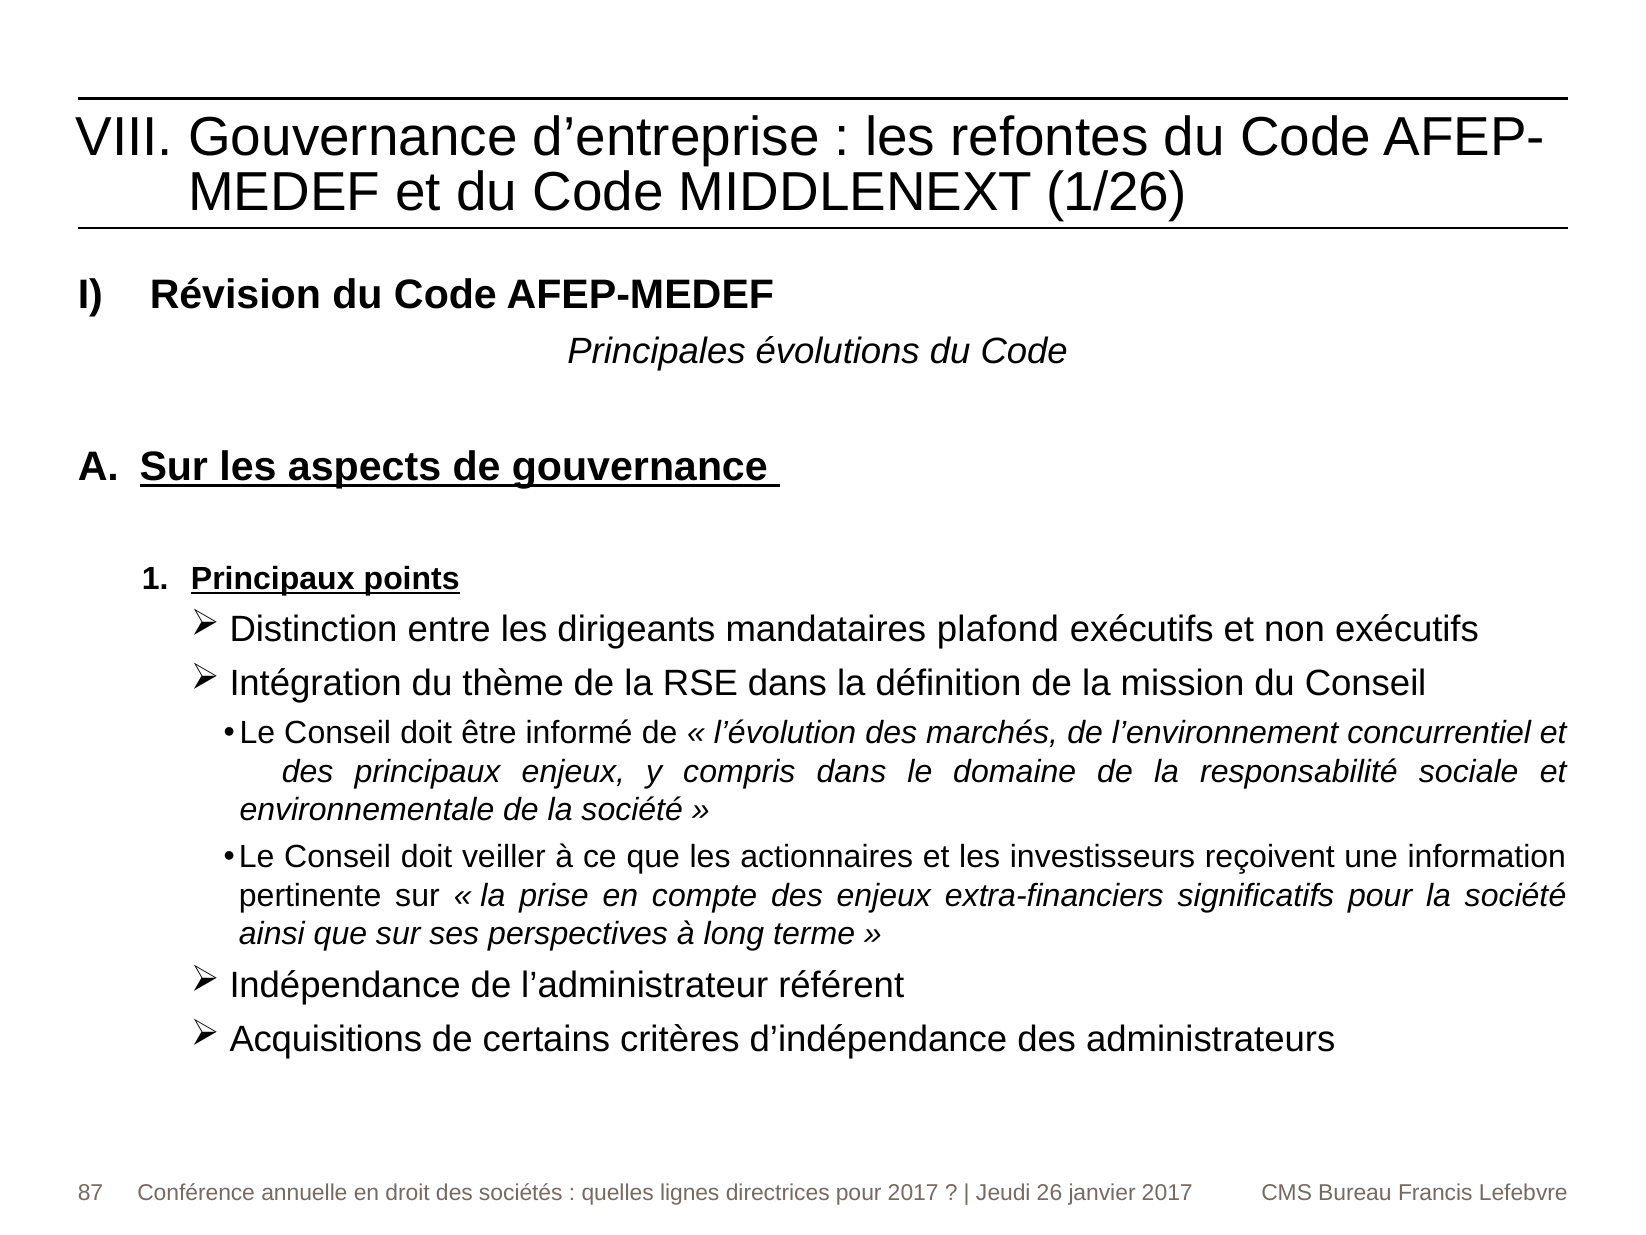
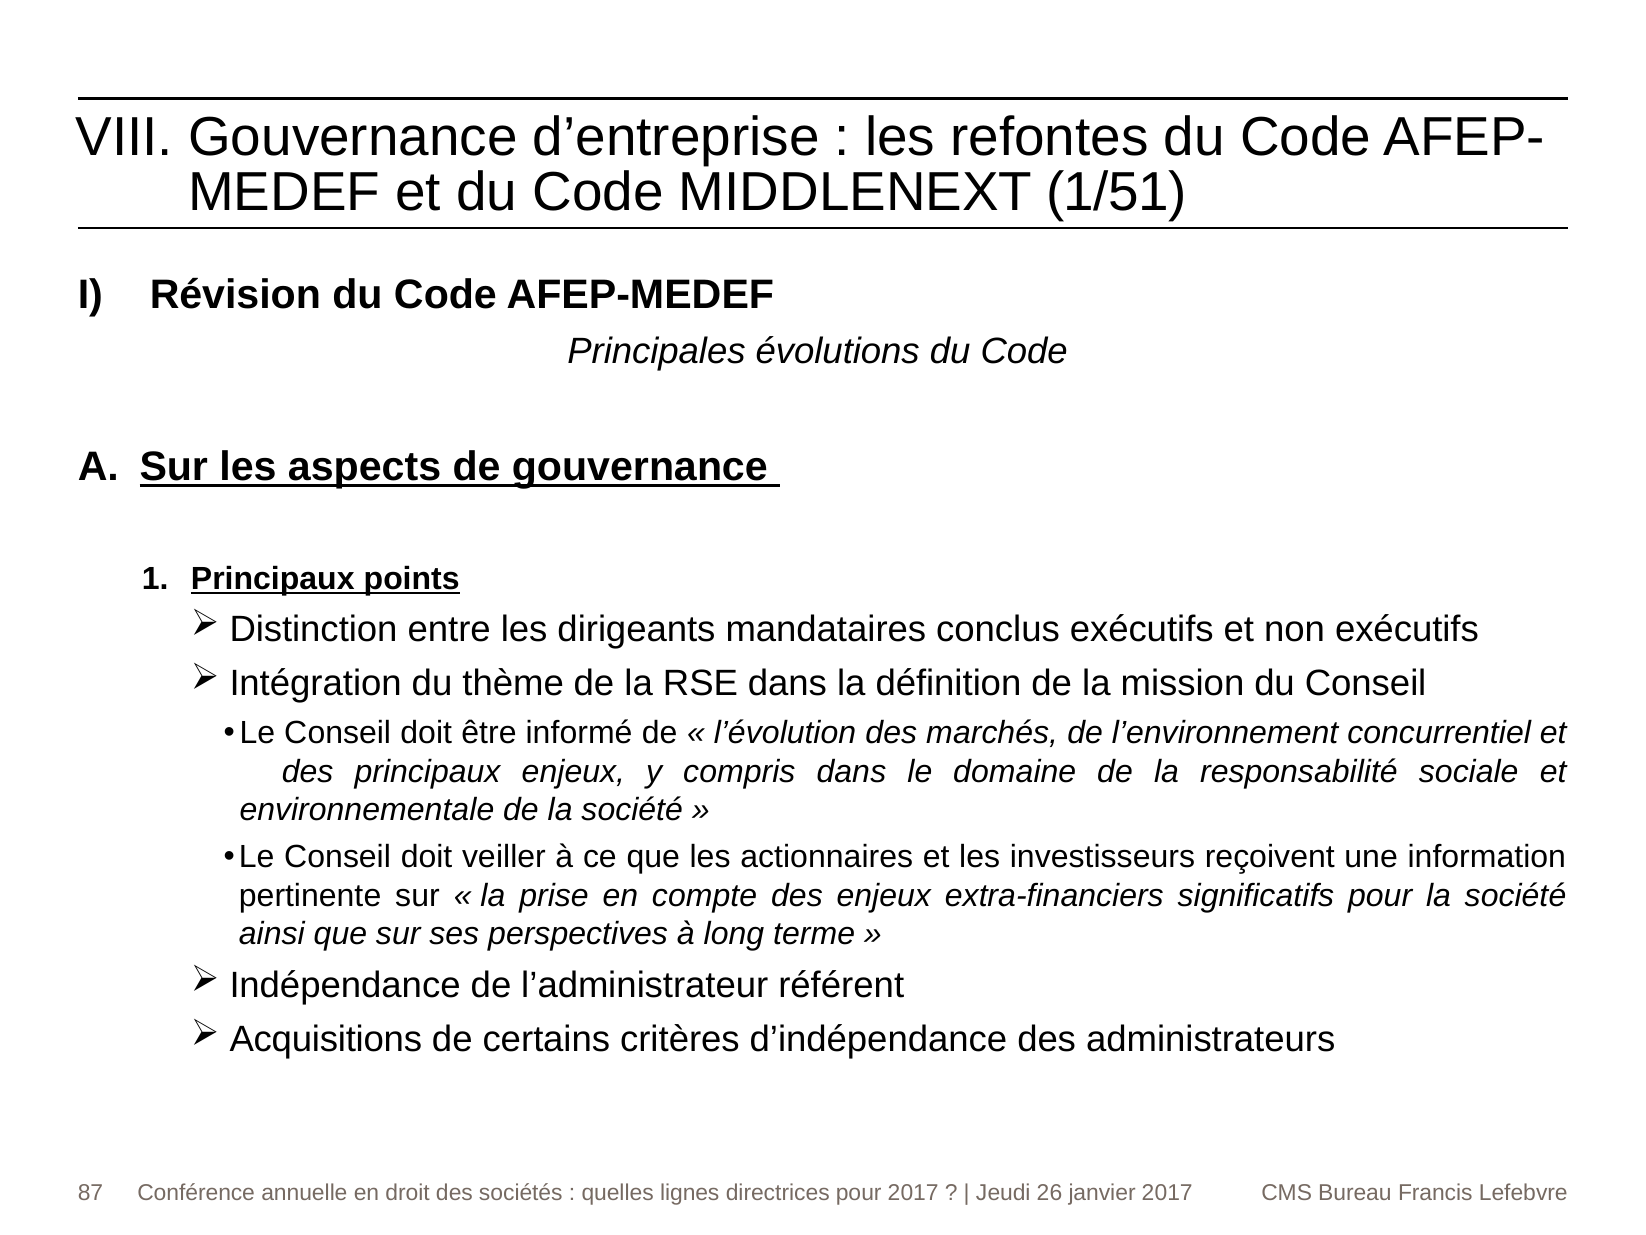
1/26: 1/26 -> 1/51 (1117, 192)
plafond: plafond -> conclus (998, 630)
